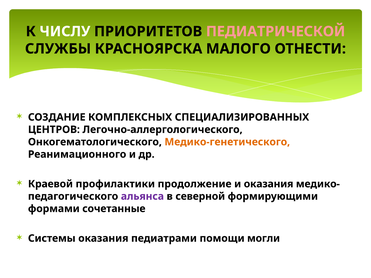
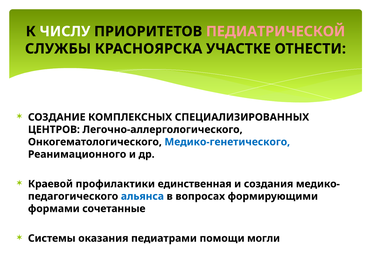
МАЛОГО: МАЛОГО -> УЧАСТКЕ (238, 49)
Медико-генетического colour: orange -> blue (227, 142)
продолжение: продолжение -> единственная (195, 184)
и оказания: оказания -> создания (269, 184)
альянса colour: purple -> blue (142, 196)
северной: северной -> вопросах (200, 196)
